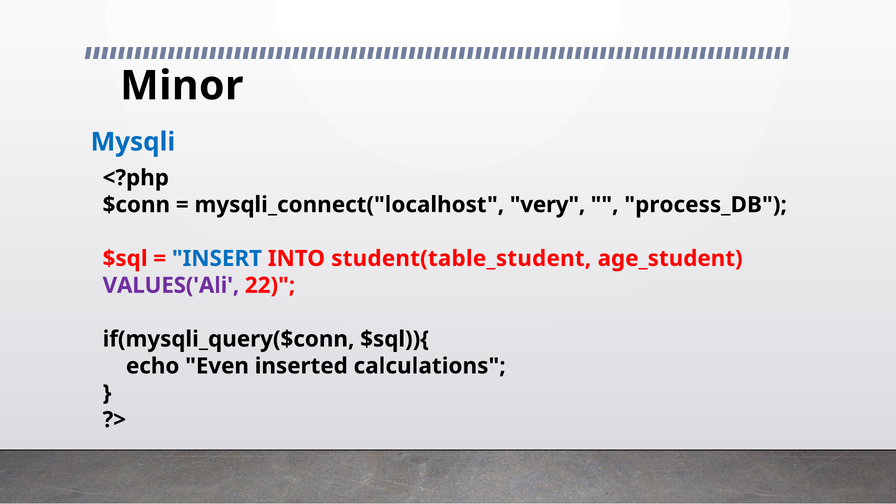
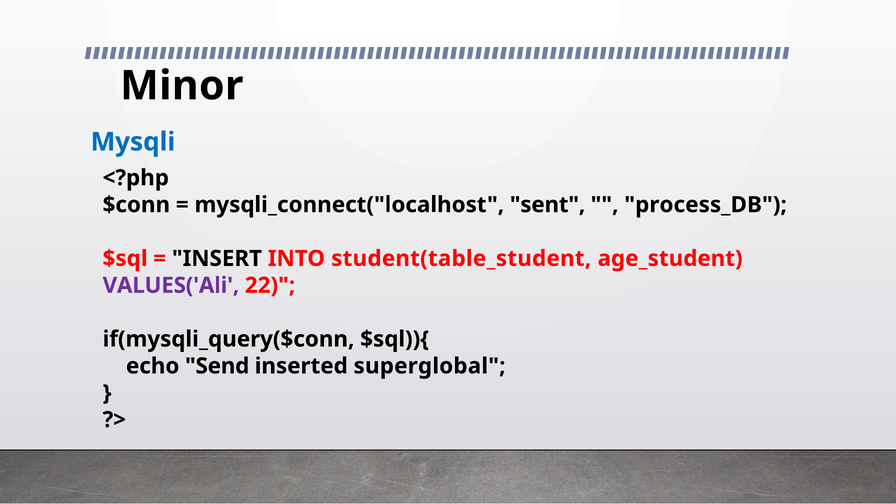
very: very -> sent (548, 205)
INSERT colour: blue -> black (217, 259)
Even: Even -> Send (217, 366)
calculations: calculations -> superglobal (430, 366)
